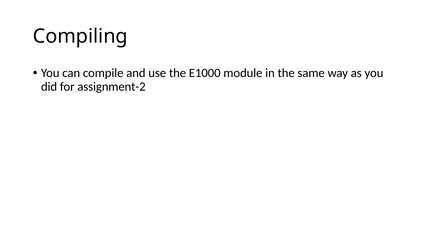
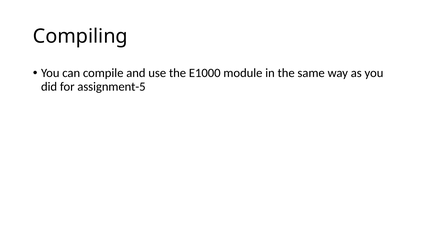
assignment-2: assignment-2 -> assignment-5 (111, 87)
